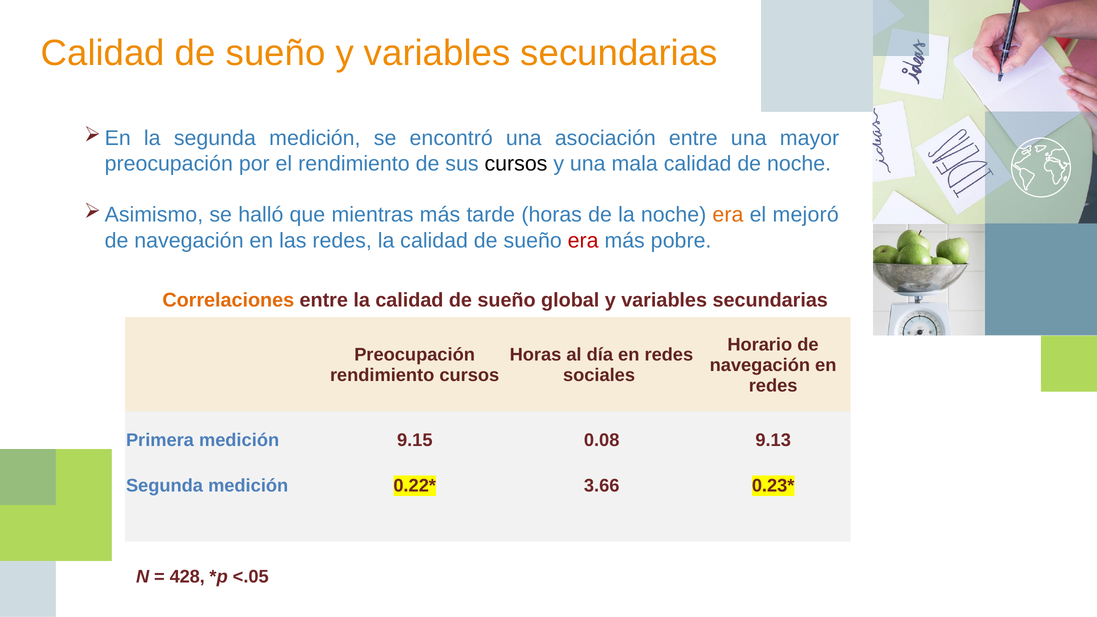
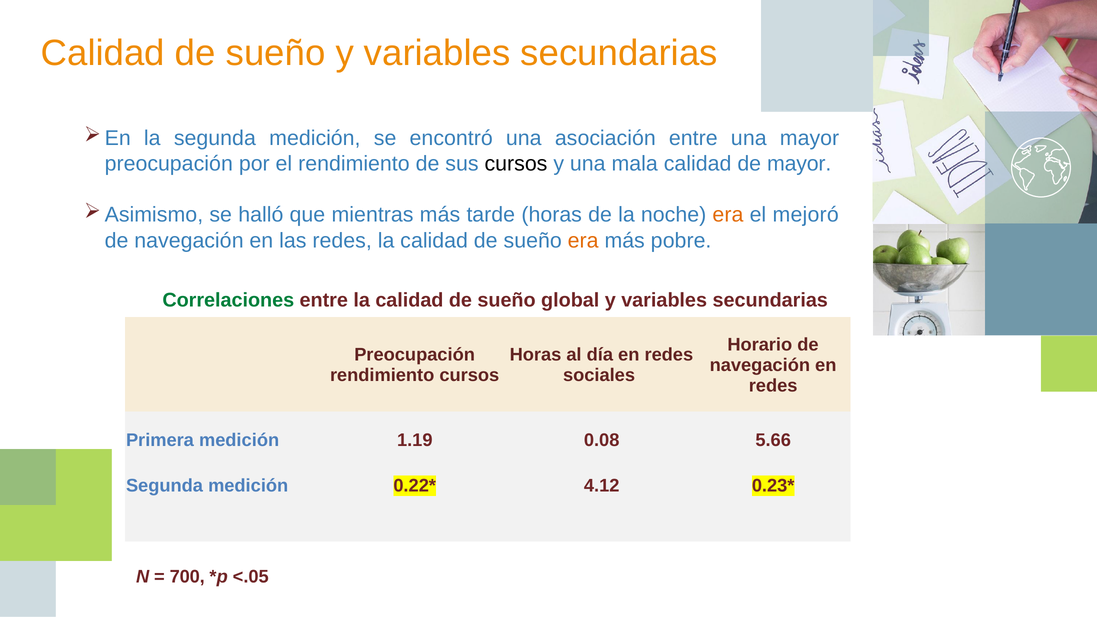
de noche: noche -> mayor (799, 164)
era colour: red -> orange (583, 241)
Correlaciones colour: orange -> green (228, 300)
9.15: 9.15 -> 1.19 (415, 440)
9.13: 9.13 -> 5.66 (773, 440)
3.66: 3.66 -> 4.12 (602, 486)
428: 428 -> 700 (187, 577)
